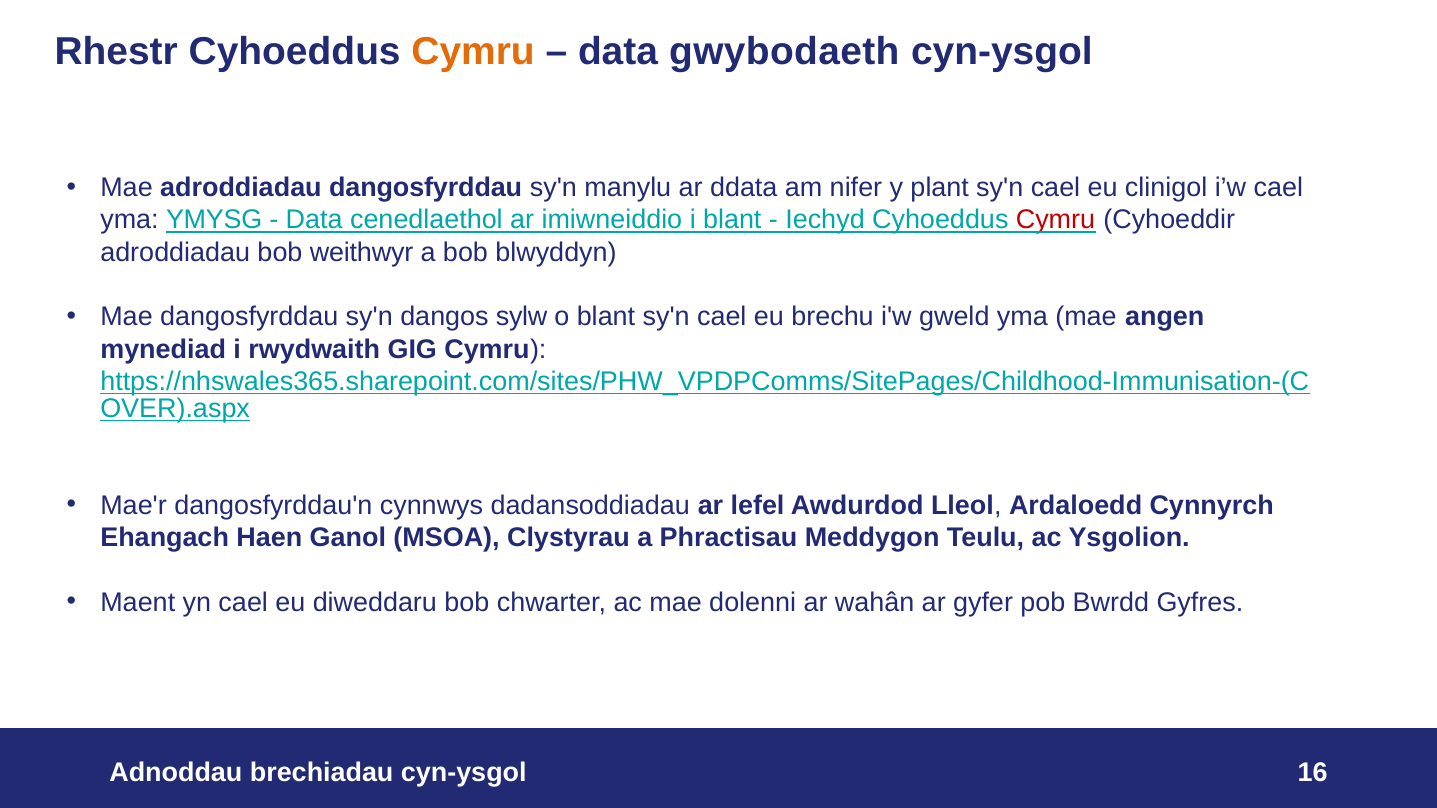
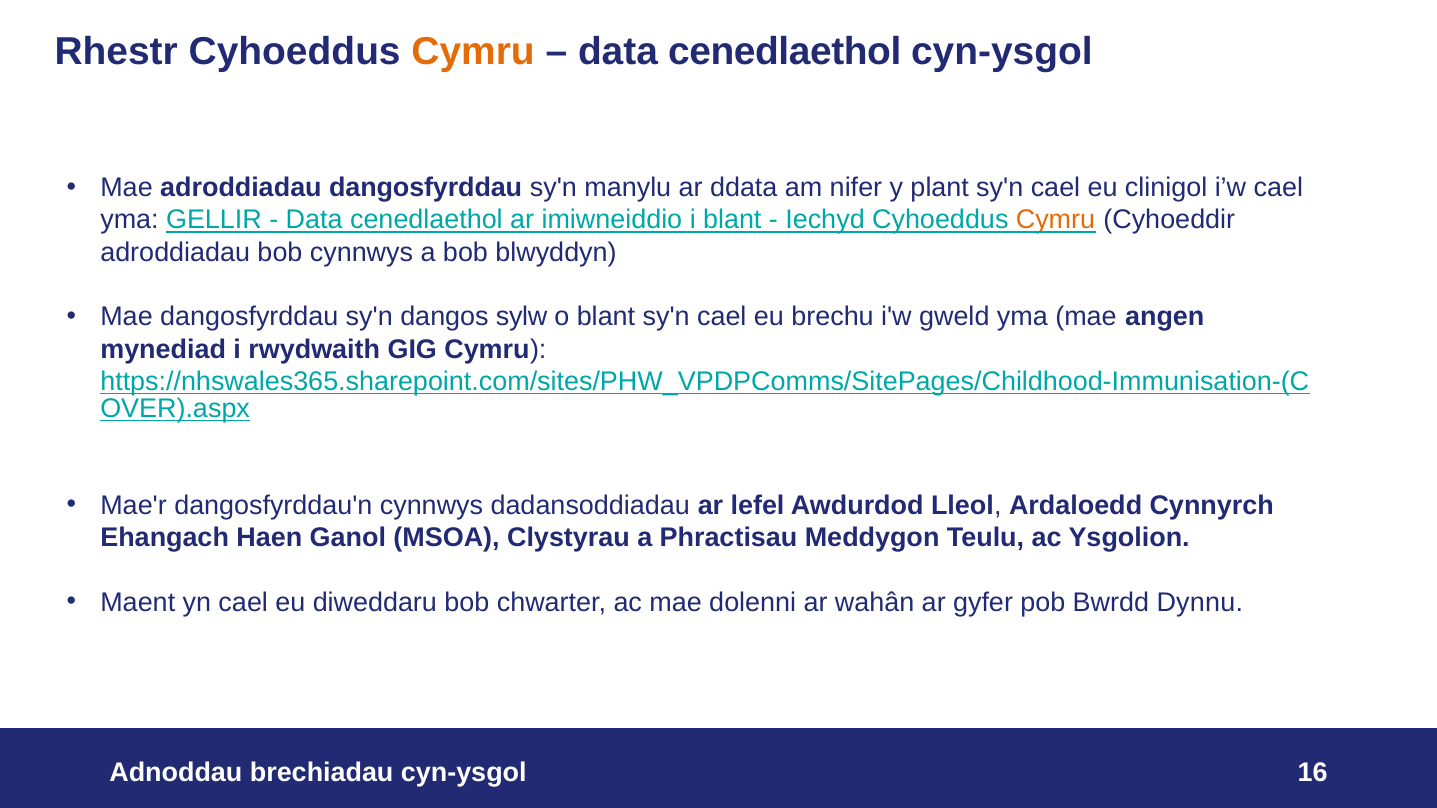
gwybodaeth: gwybodaeth -> cenedlaethol (785, 52)
YMYSG: YMYSG -> GELLIR (214, 220)
Cymru colour: red -> orange (1055, 220)
bob weithwyr: weithwyr -> cynnwys (361, 252)
Gyfres: Gyfres -> Dynnu (1200, 603)
